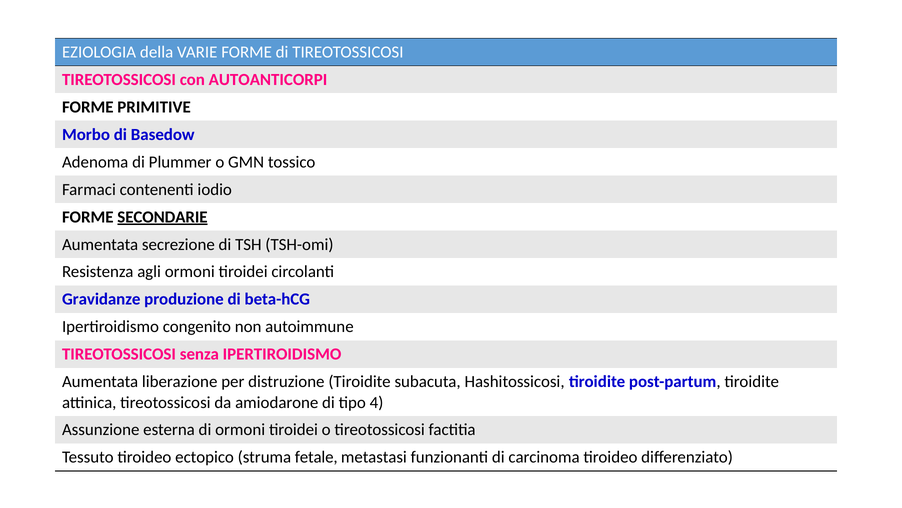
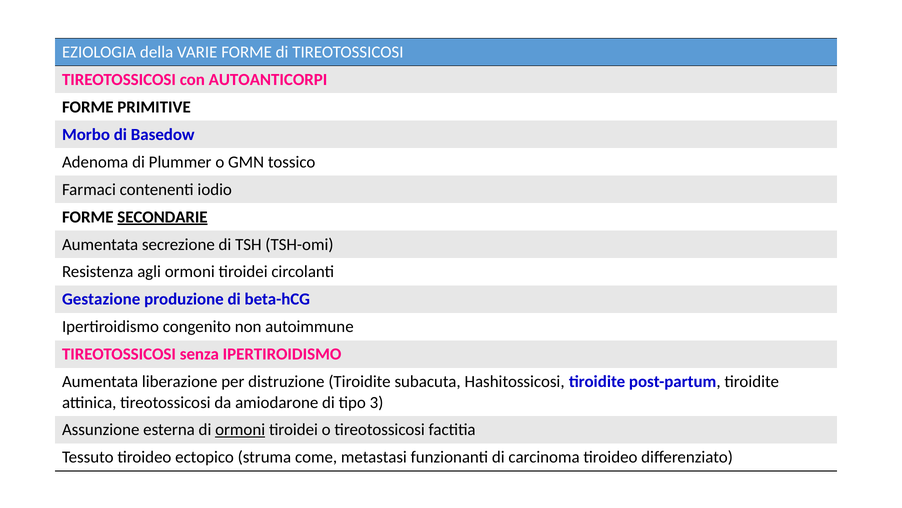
Gravidanze: Gravidanze -> Gestazione (101, 299)
4: 4 -> 3 (377, 402)
ormoni underline: none -> present (240, 429)
fetale: fetale -> come (316, 457)
